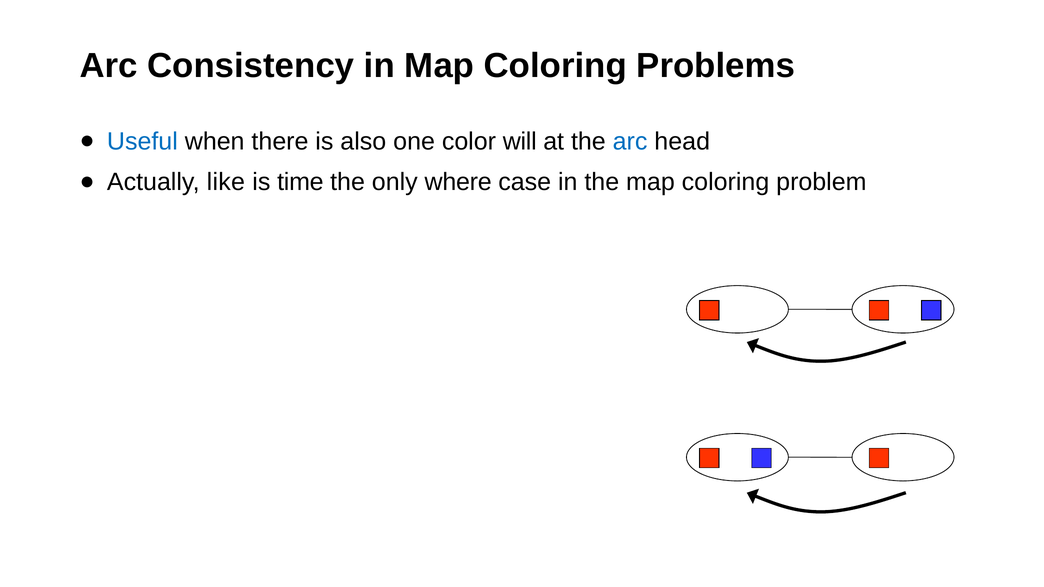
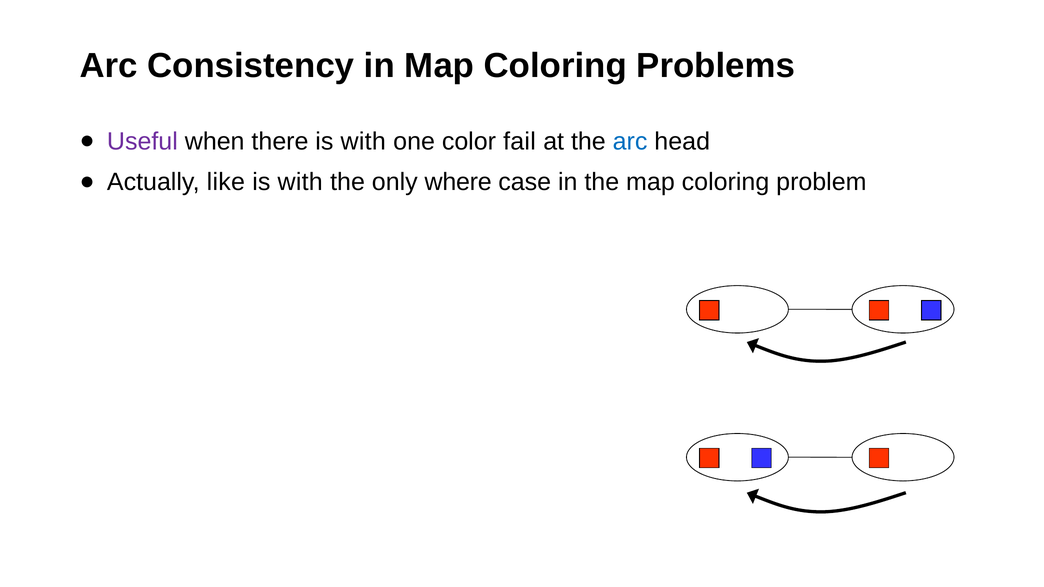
Useful colour: blue -> purple (142, 141)
there is also: also -> with (363, 141)
will: will -> fail (519, 141)
time: time -> with (300, 182)
